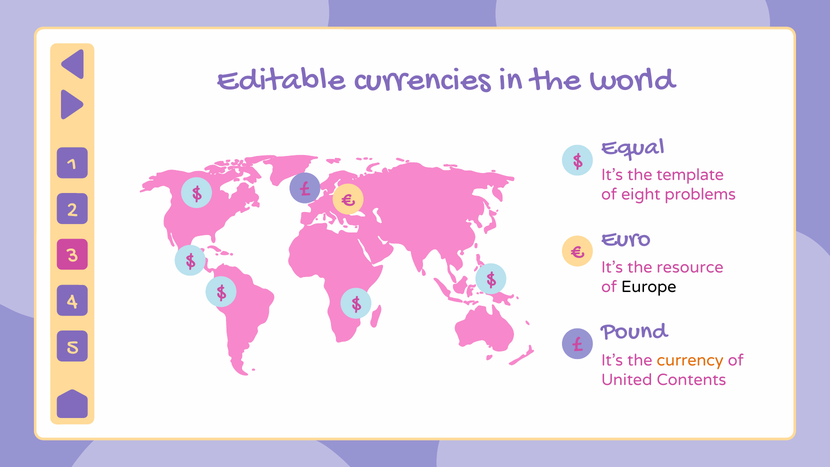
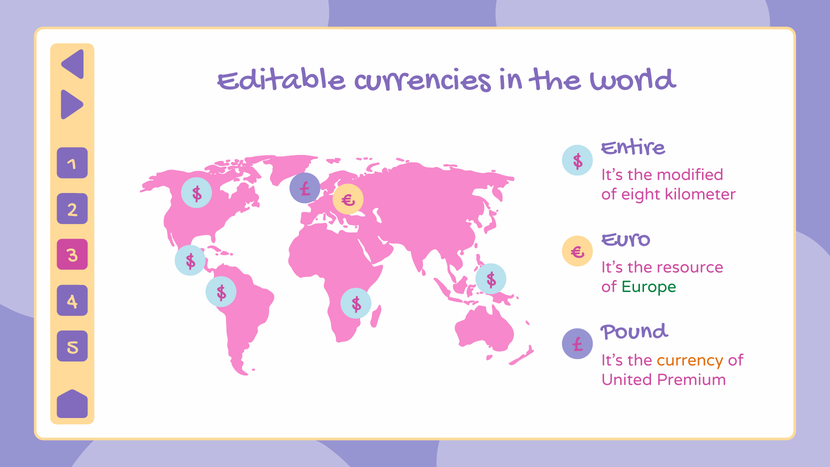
Equal: Equal -> Entire (633, 146)
template: template -> modified (690, 175)
problems: problems -> kilometer (700, 194)
Europe colour: black -> green (649, 287)
Contents: Contents -> Premium (691, 380)
